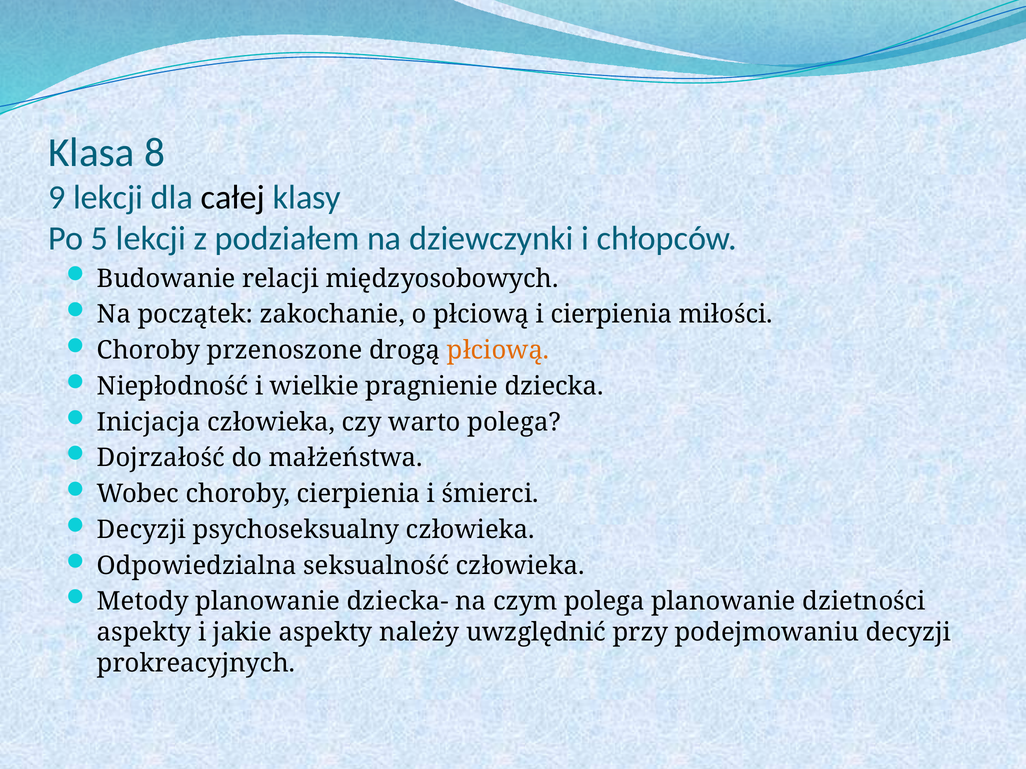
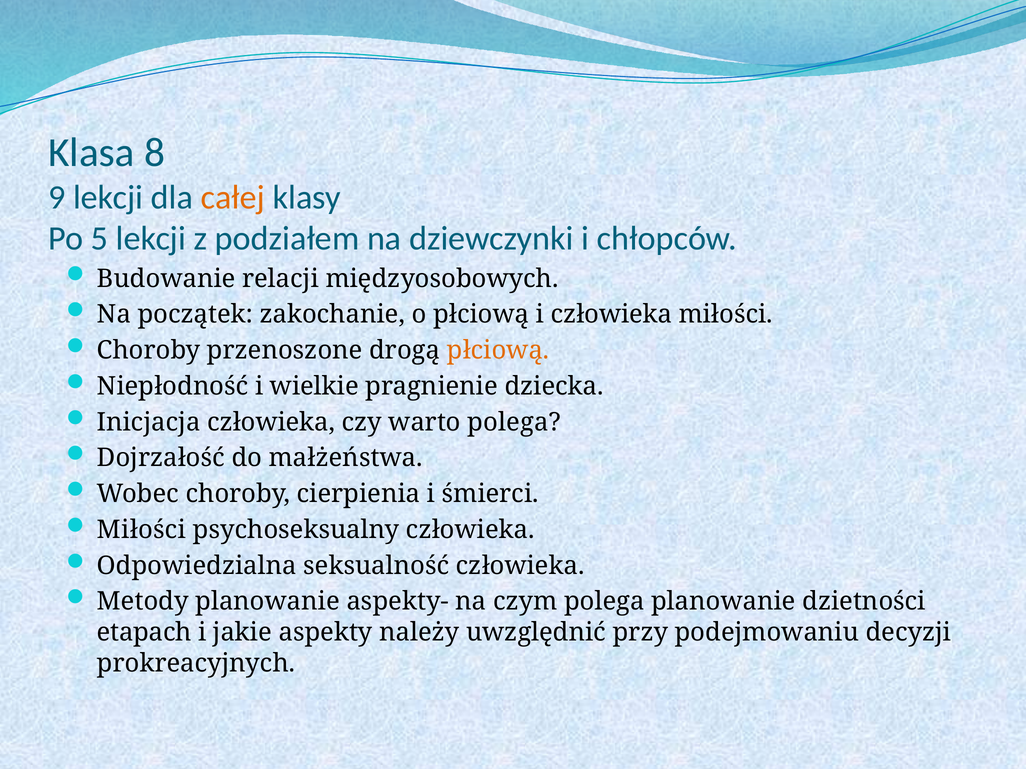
całej colour: black -> orange (233, 198)
i cierpienia: cierpienia -> człowieka (611, 315)
Decyzji: Decyzji -> Miłości (141, 530)
dziecka-: dziecka- -> aspekty- (398, 602)
aspekty: aspekty -> etapach (144, 633)
